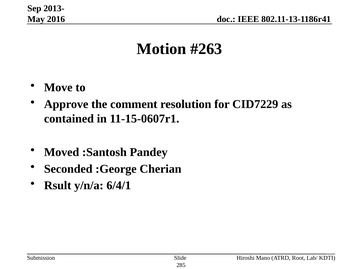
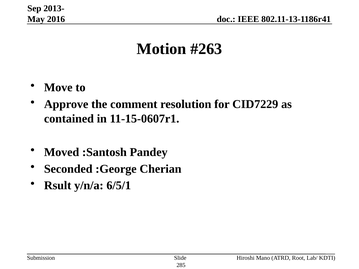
6/4/1: 6/4/1 -> 6/5/1 (119, 186)
